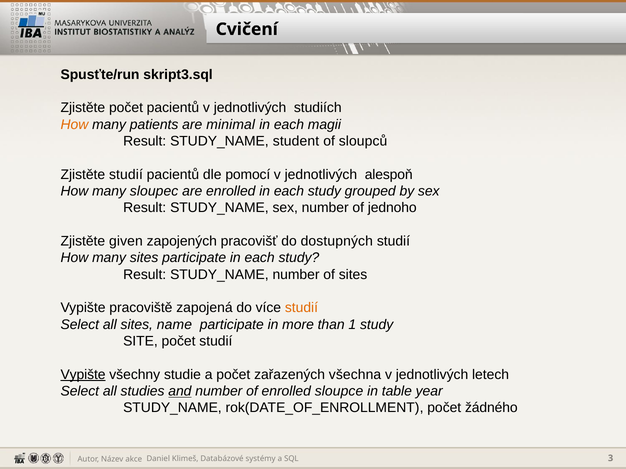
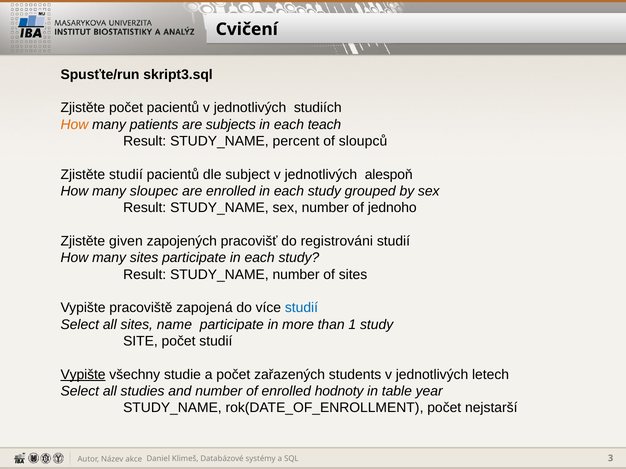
minimal: minimal -> subjects (231, 125)
magii: magii -> teach (324, 125)
student: student -> percent (296, 141)
pomocí: pomocí -> subject (248, 175)
dostupných: dostupných -> registrováni (337, 241)
studií colour: orange -> blue (301, 308)
všechna: všechna -> students (355, 375)
and underline: present -> none (180, 392)
sloupce: sloupce -> hodnoty (339, 392)
žádného: žádného -> nejstarší (491, 408)
